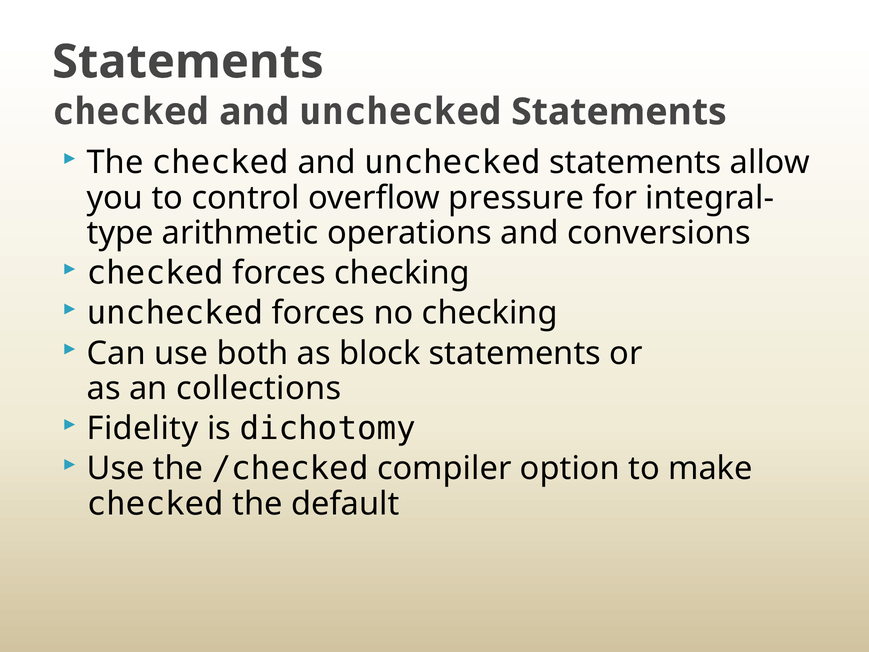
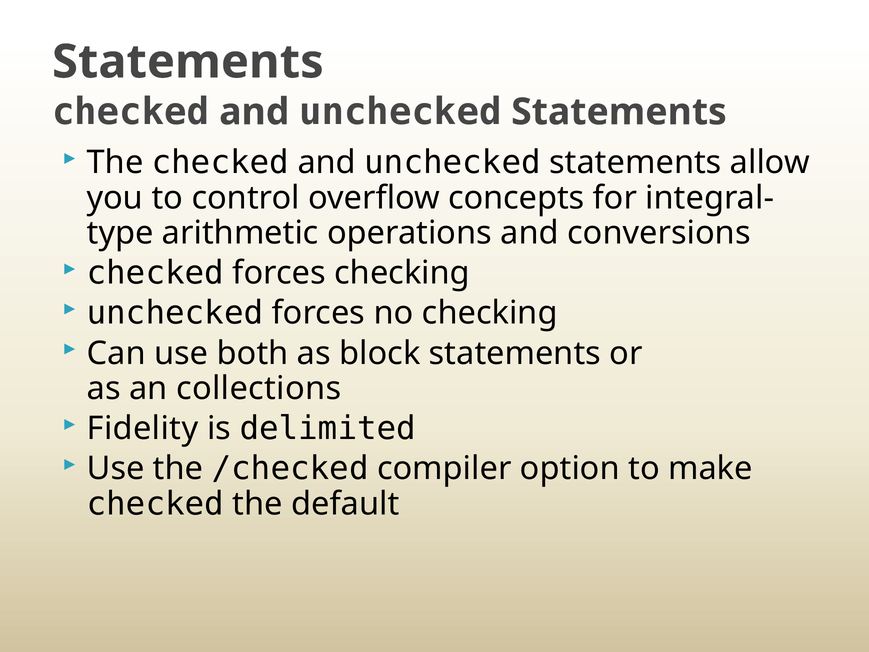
pressure: pressure -> concepts (516, 198)
dichotomy: dichotomy -> delimited (328, 428)
